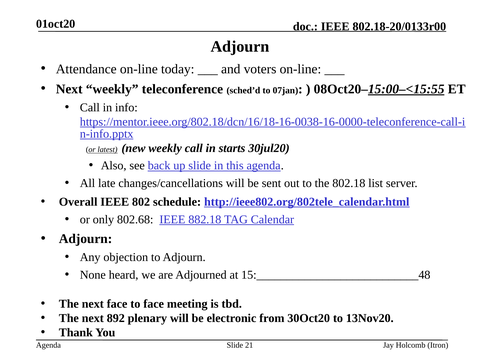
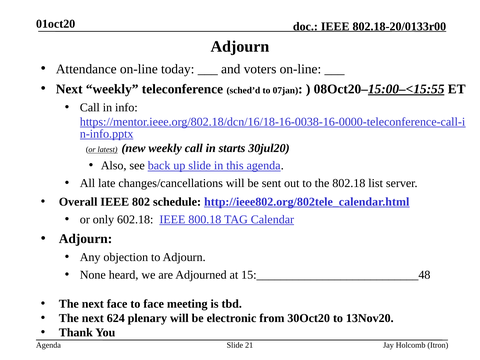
802.68: 802.68 -> 602.18 (135, 219)
882.18: 882.18 -> 800.18 (205, 219)
892: 892 -> 624 (116, 318)
